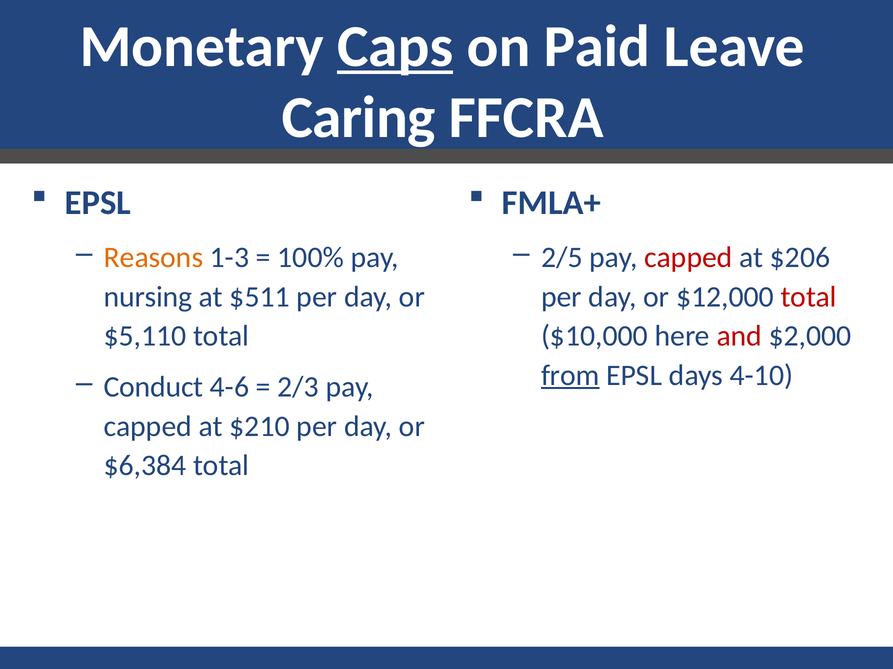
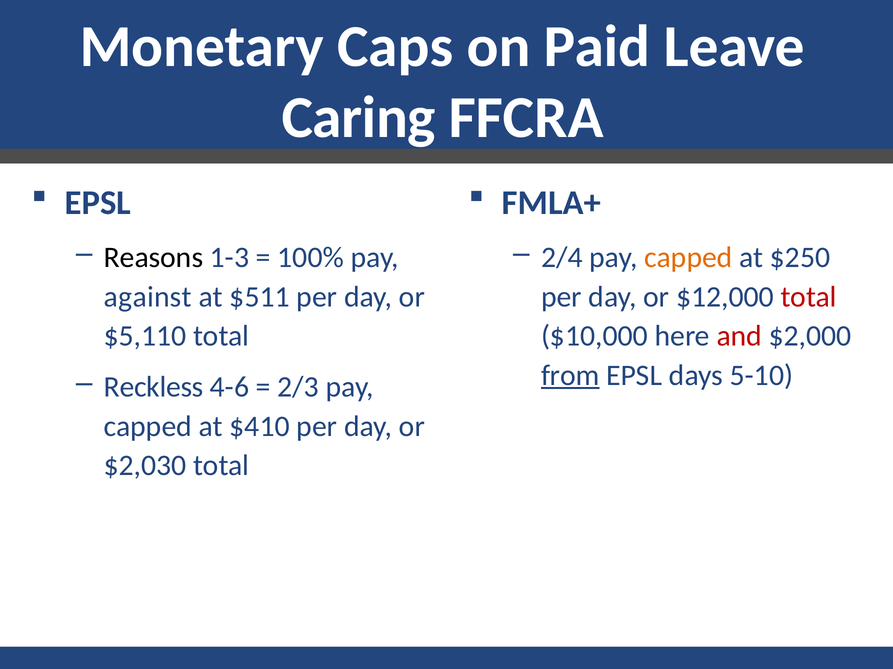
Caps underline: present -> none (395, 47)
Reasons colour: orange -> black (153, 258)
2/5: 2/5 -> 2/4 (562, 258)
capped colour: red -> orange (688, 258)
$206: $206 -> $250 (800, 258)
nursing: nursing -> against (148, 297)
4-10: 4-10 -> 5-10 (761, 376)
Conduct: Conduct -> Reckless (154, 388)
$210: $210 -> $410 (260, 427)
$6,384: $6,384 -> $2,030 (145, 466)
